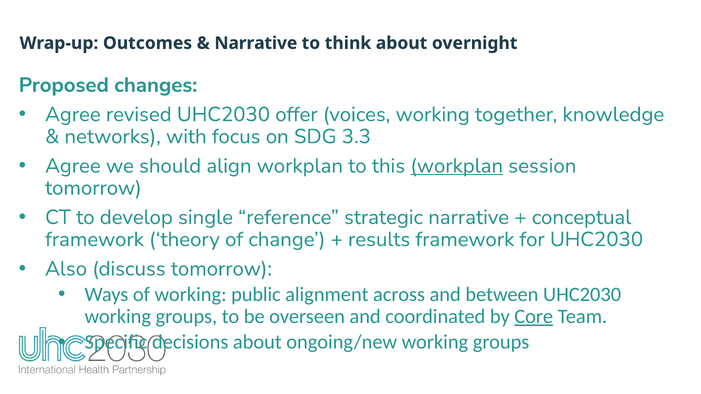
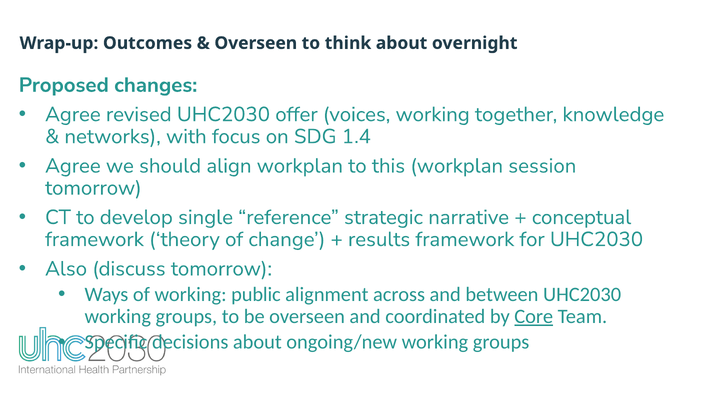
Narrative: Narrative -> Overseen (256, 43)
3.3: 3.3 -> 1.4 (356, 137)
workplan underline: present -> none (457, 166)
